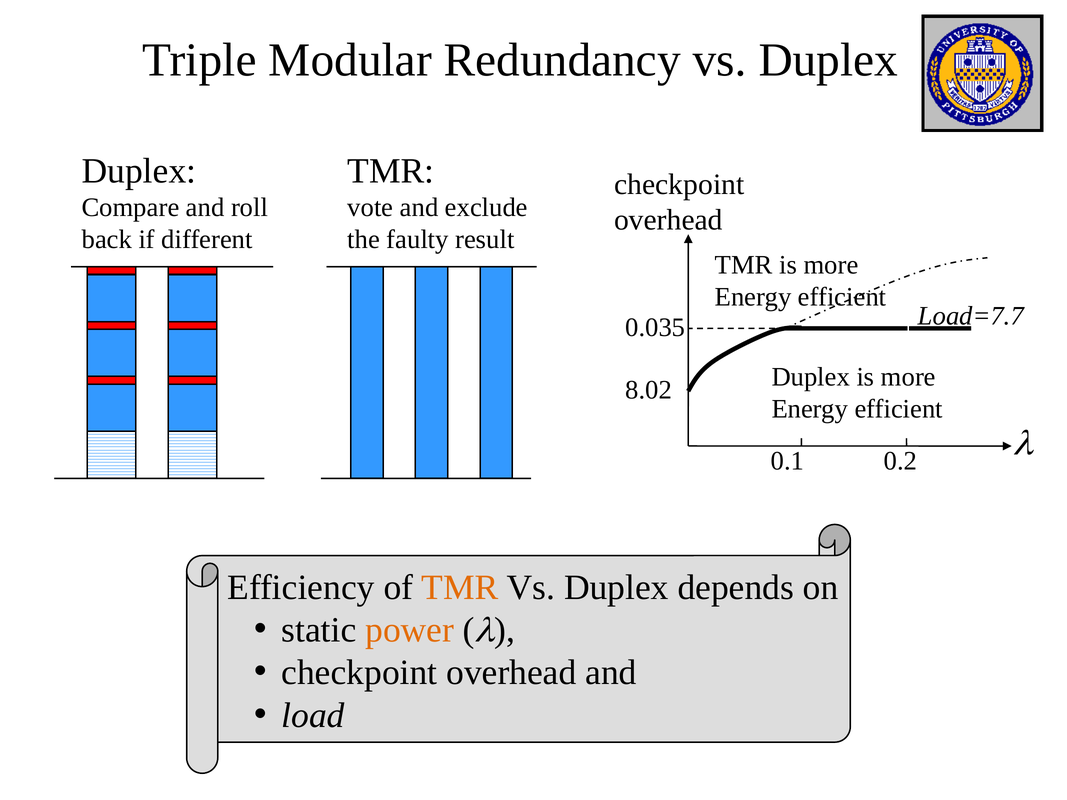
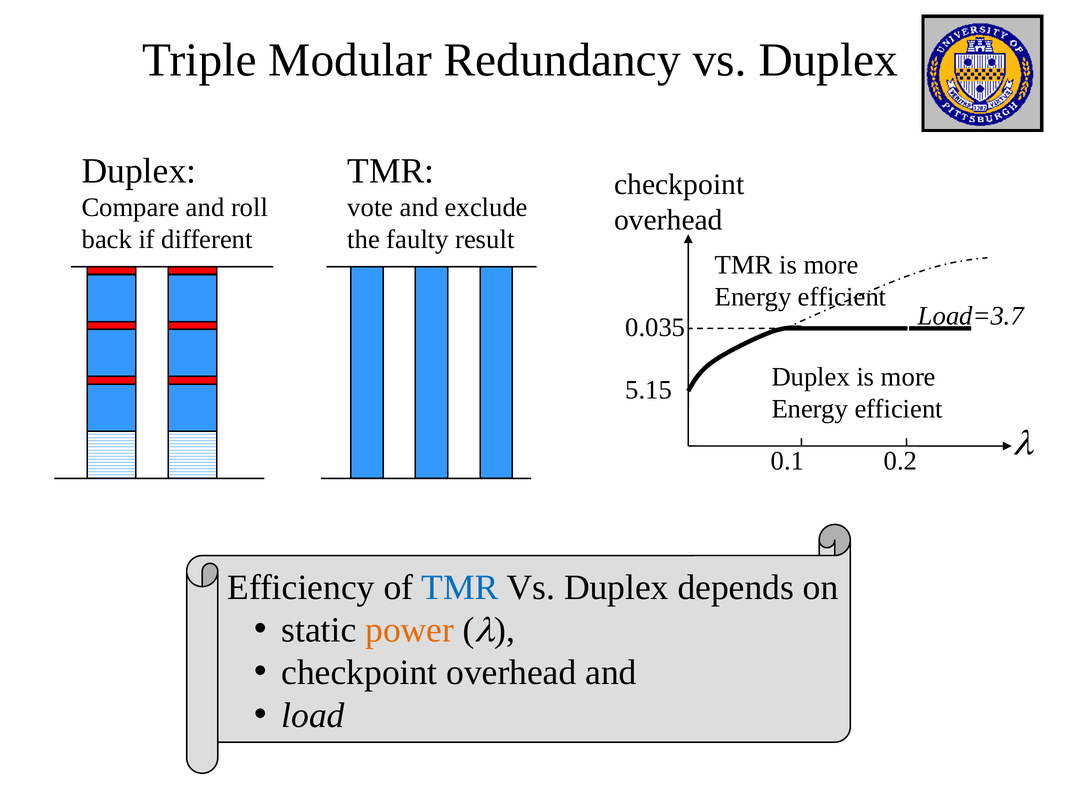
Load=7.7: Load=7.7 -> Load=3.7 (971, 316)
8.02: 8.02 -> 5.15 (649, 390)
TMR colour: orange -> blue (460, 588)
